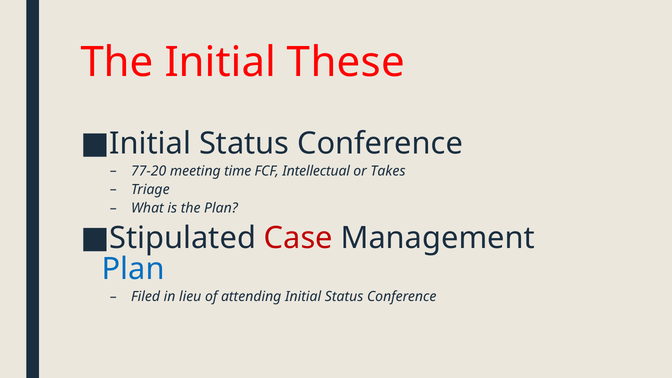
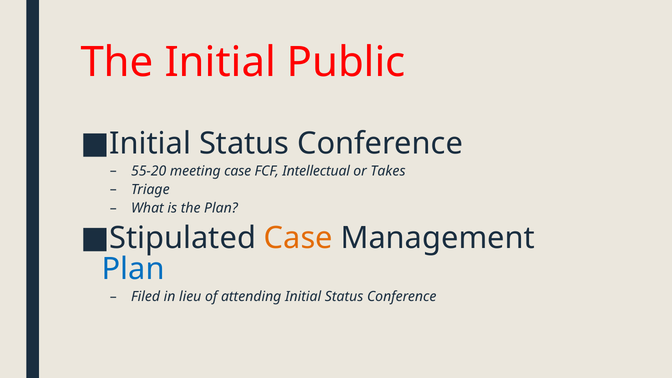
These: These -> Public (346, 62)
77-20: 77-20 -> 55-20 (149, 171)
meeting time: time -> case (238, 171)
Case colour: red -> orange (298, 238)
